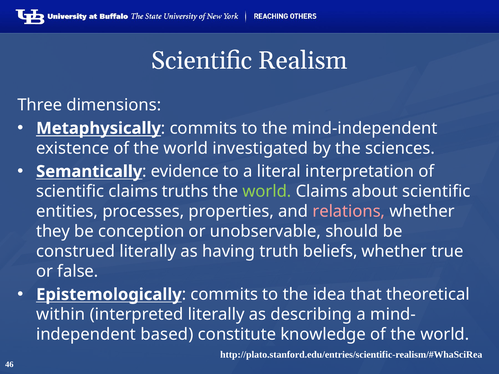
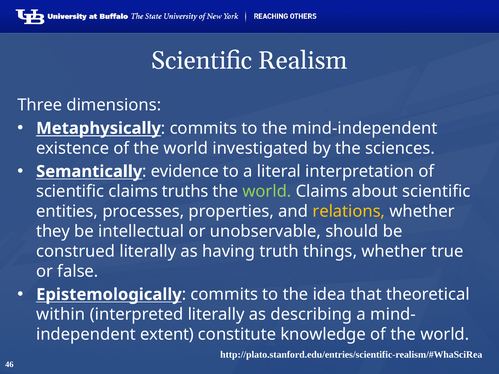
relations colour: pink -> yellow (349, 212)
conception: conception -> intellectual (141, 231)
beliefs: beliefs -> things (330, 251)
based: based -> extent (167, 335)
